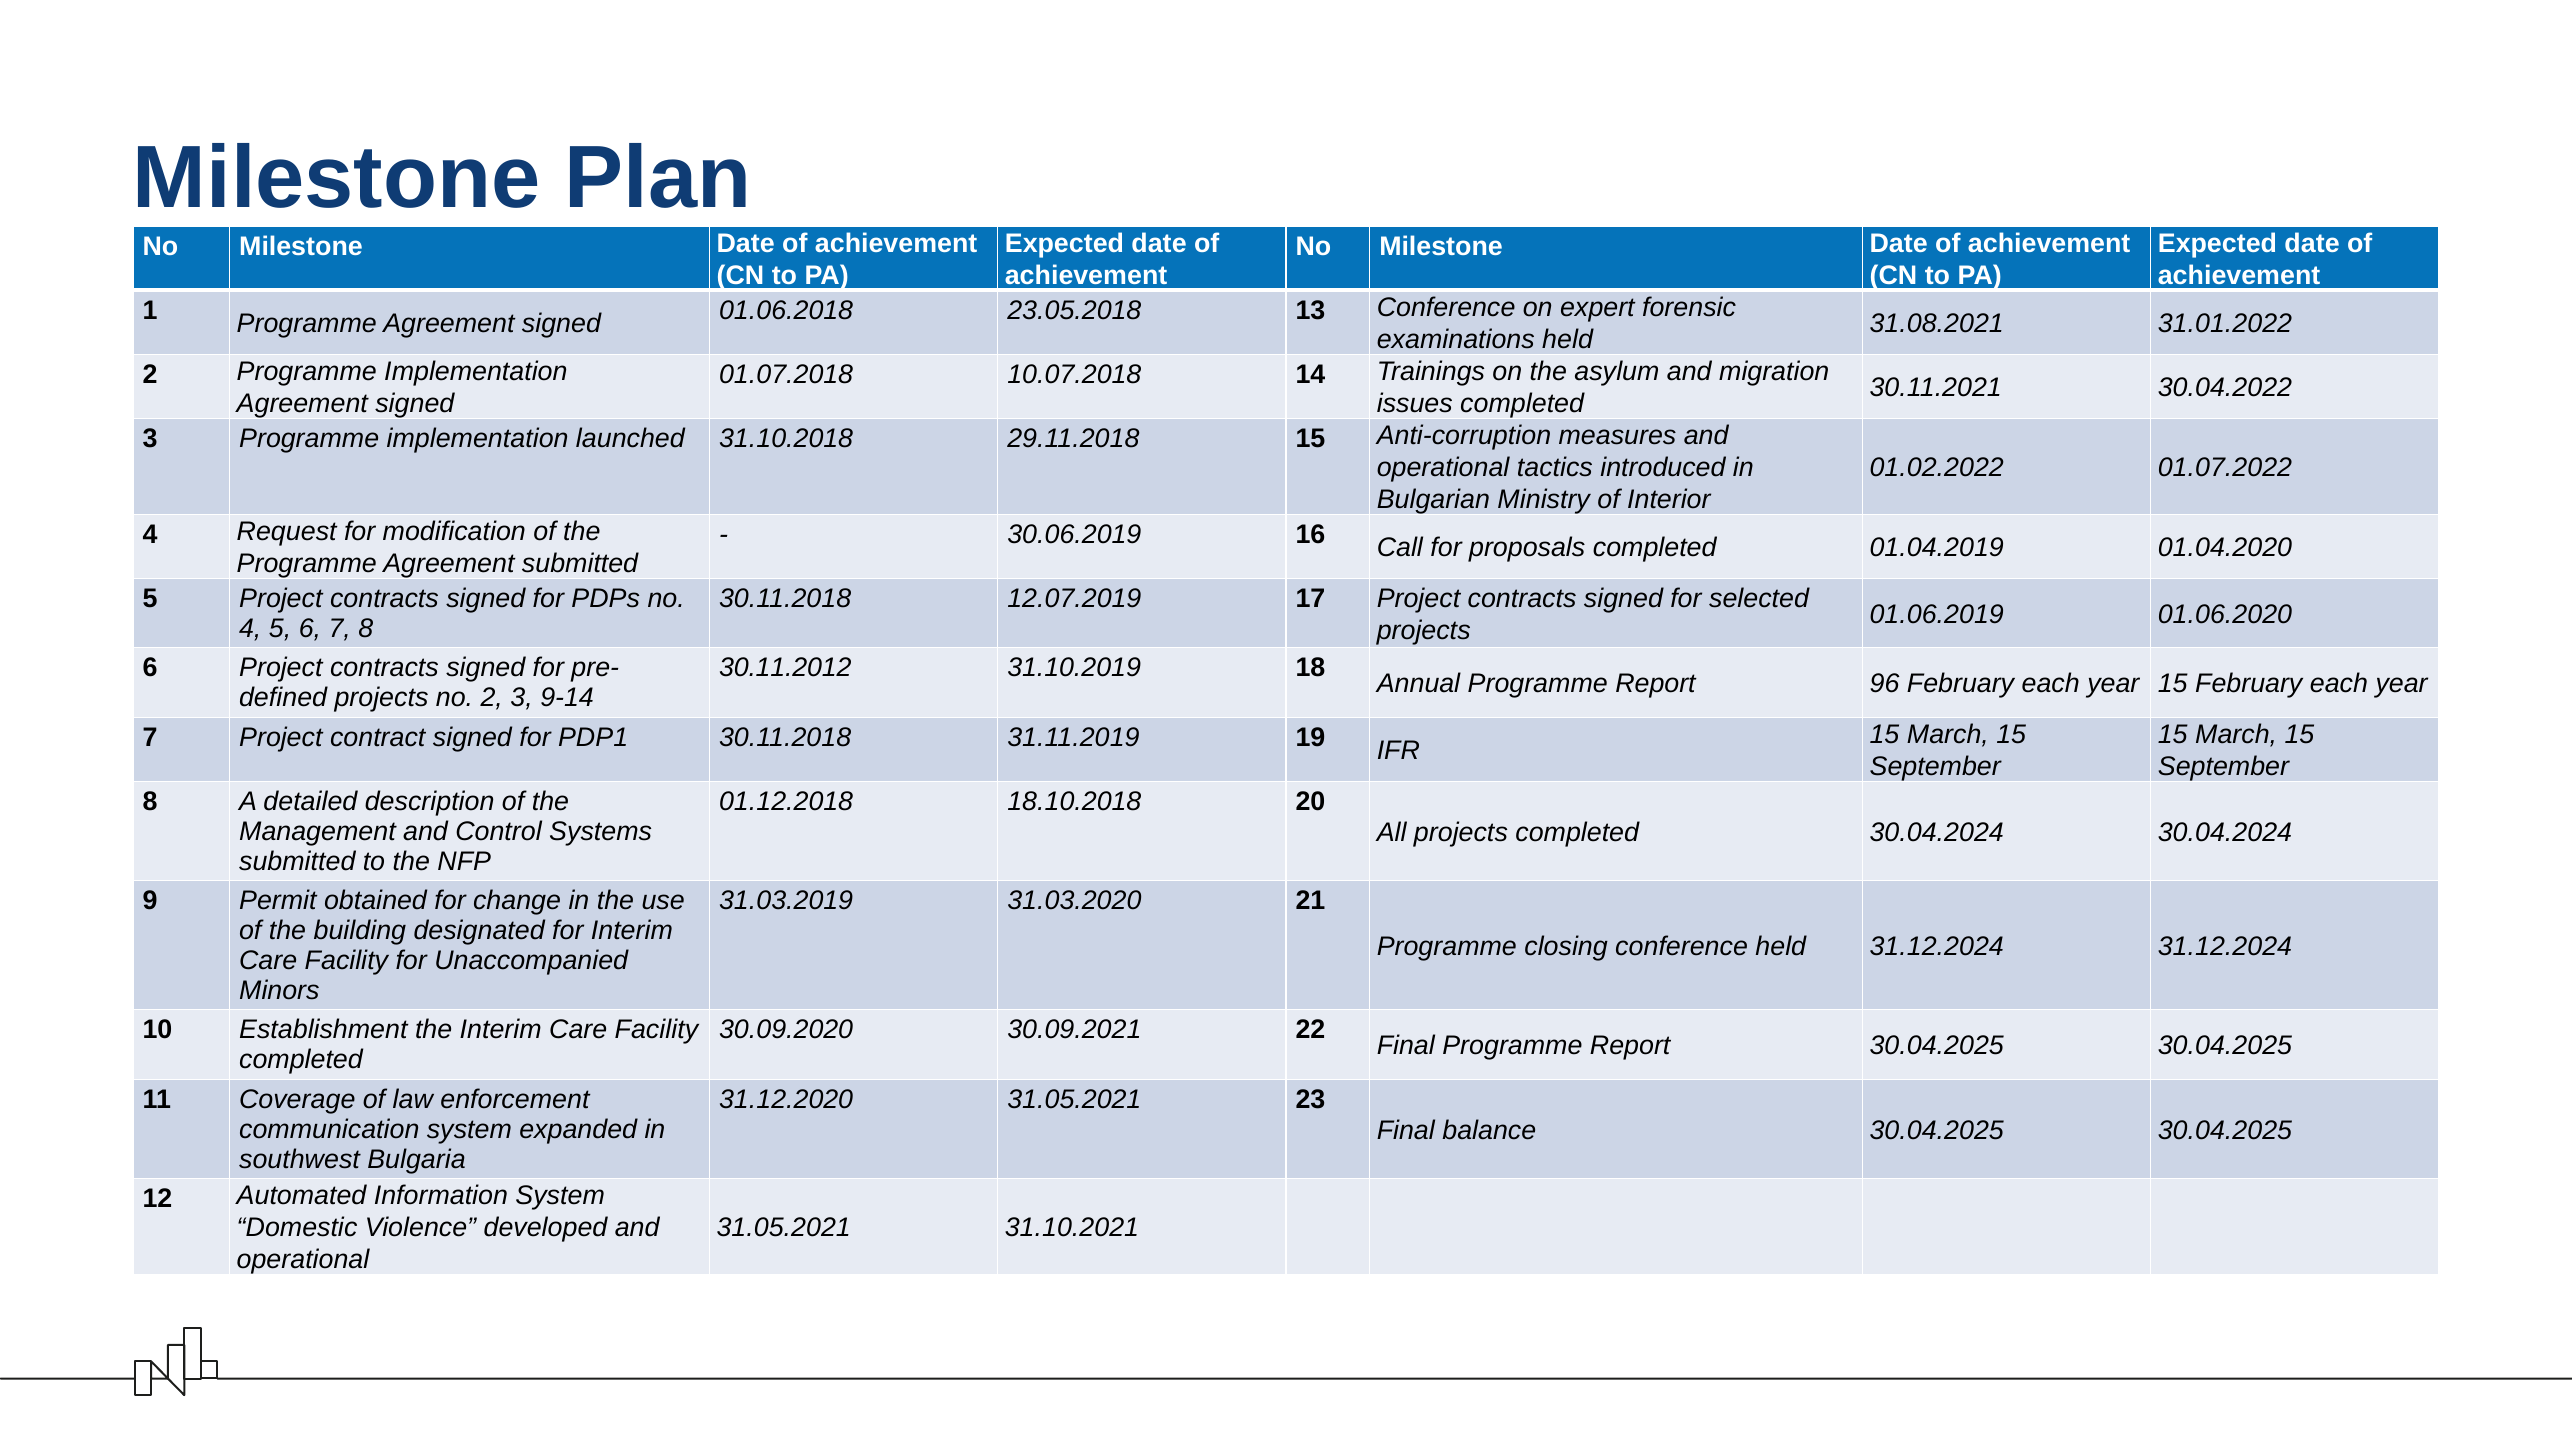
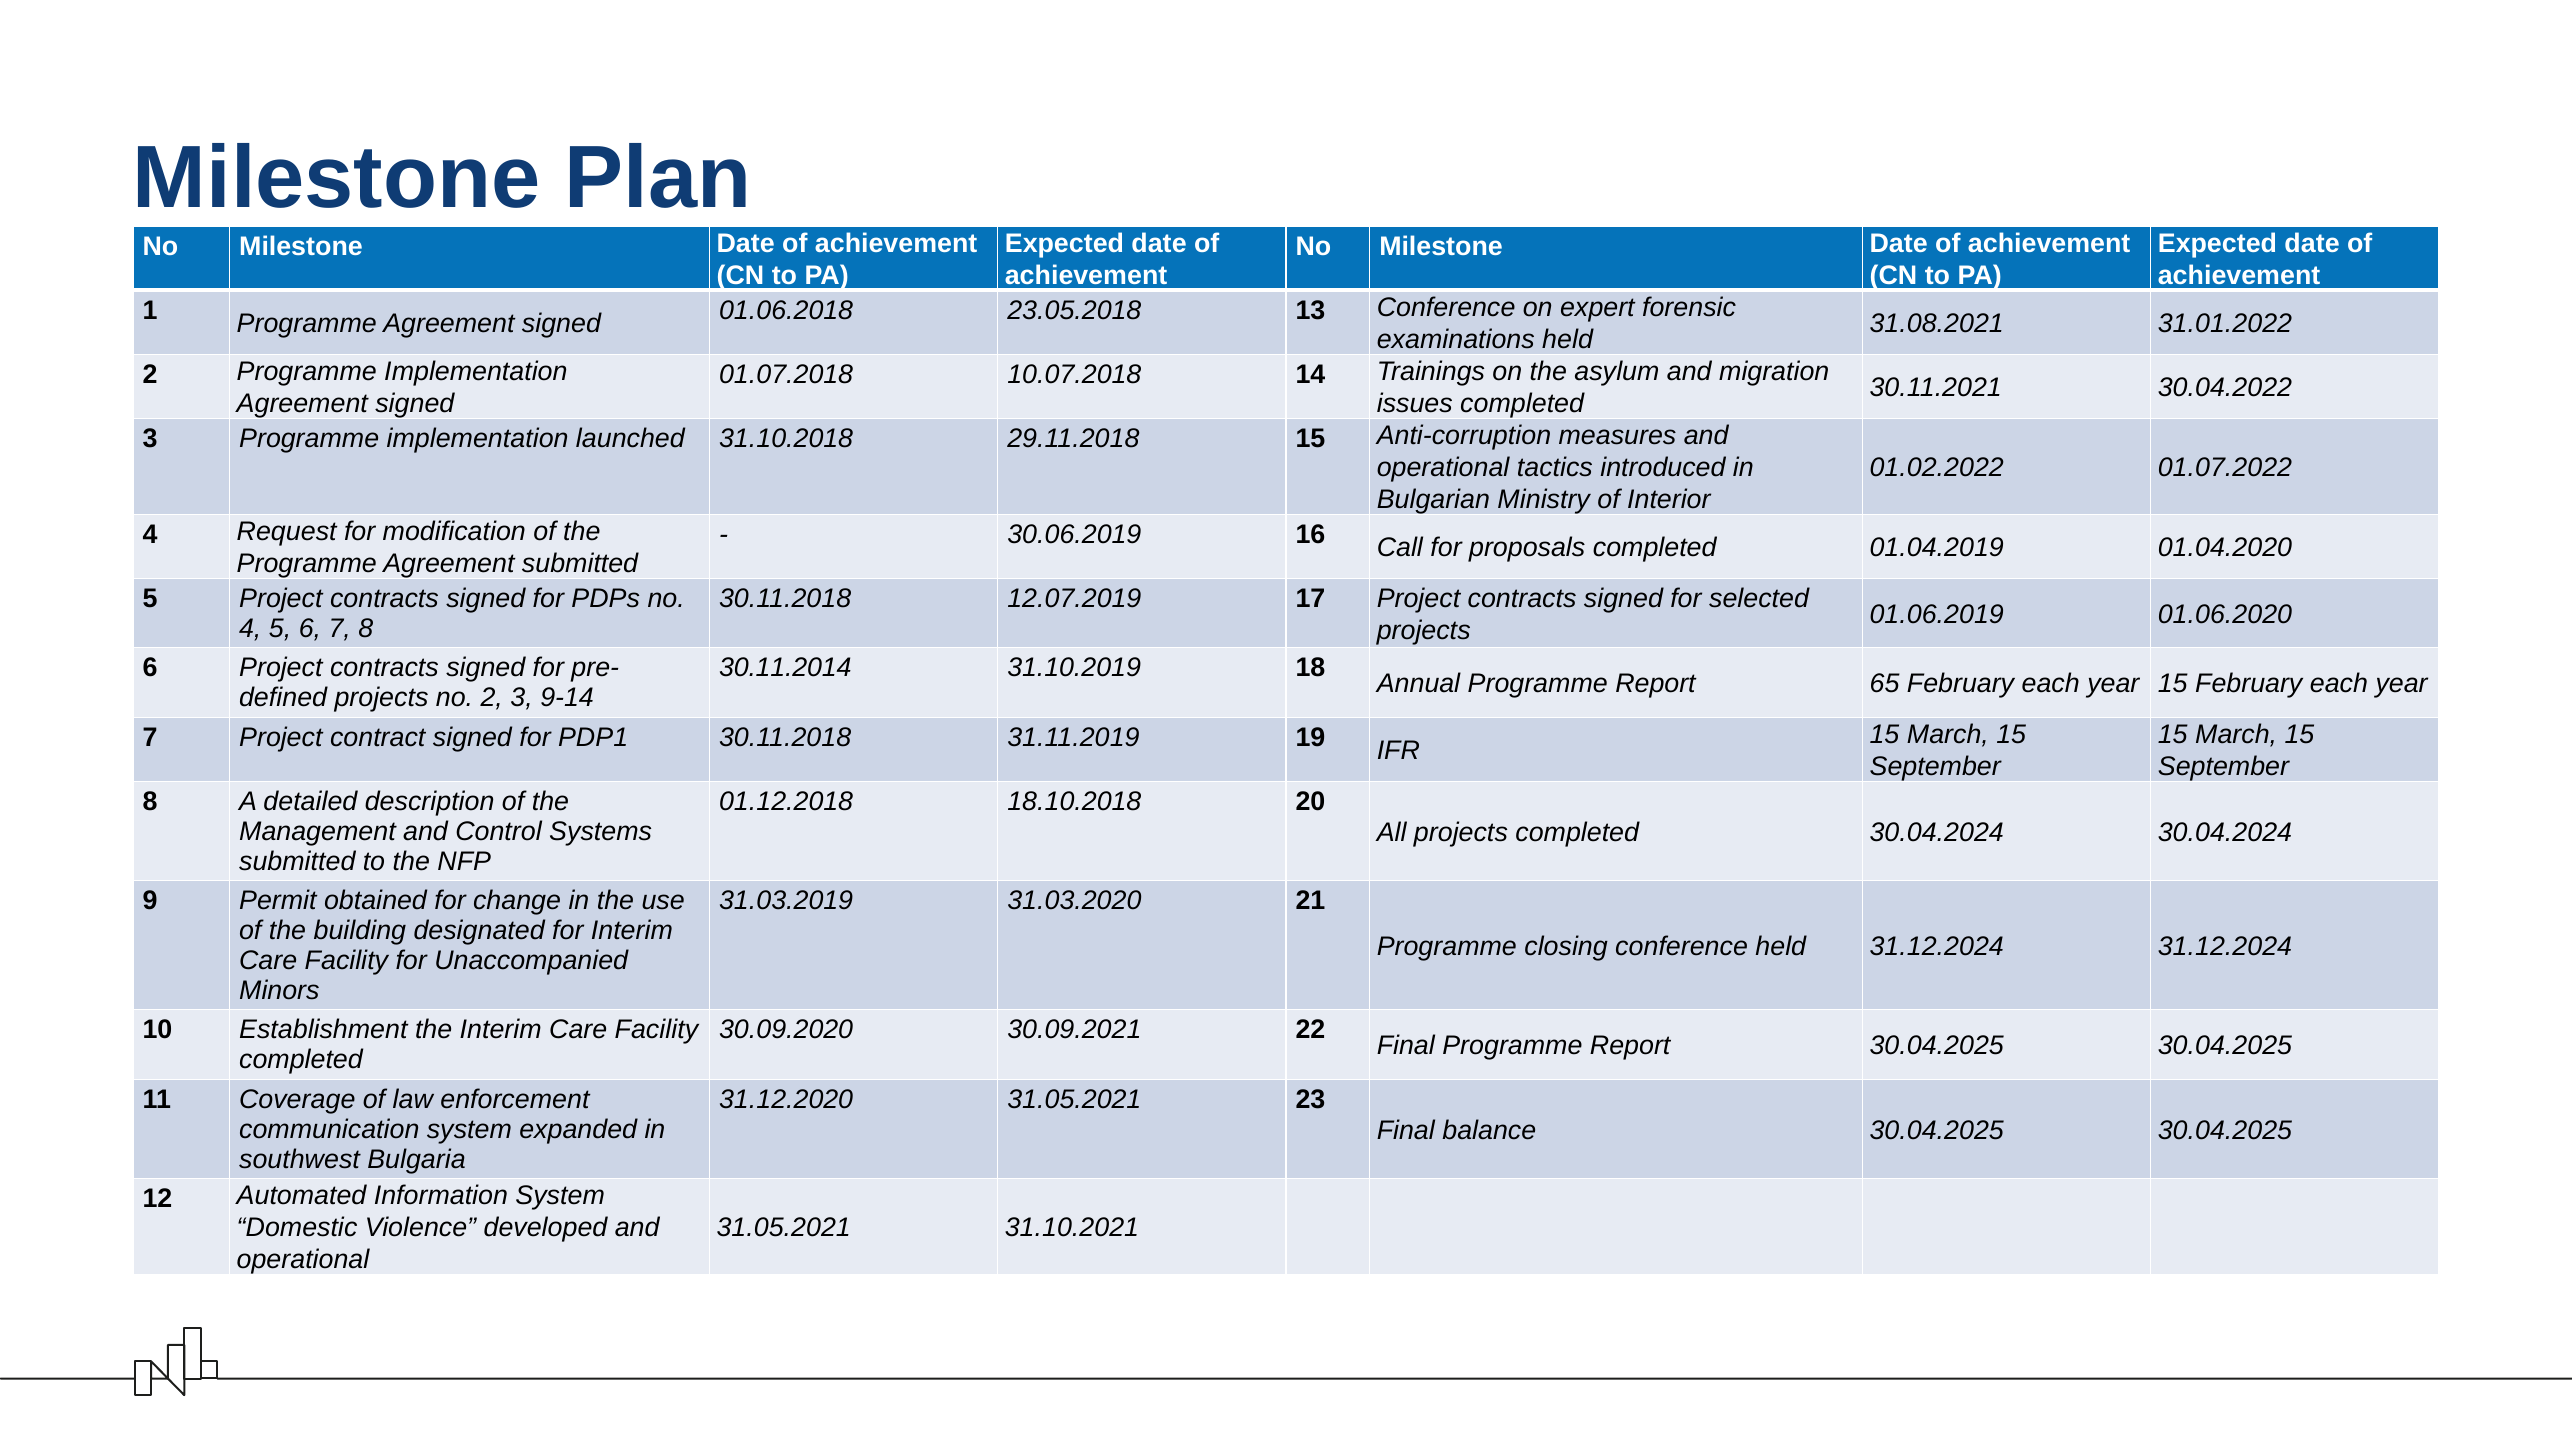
30.11.2012: 30.11.2012 -> 30.11.2014 (785, 668)
96: 96 -> 65 (1885, 684)
